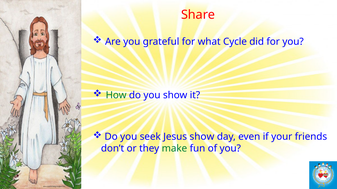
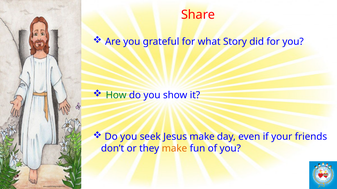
Cycle: Cycle -> Story (235, 42)
Jesus show: show -> make (202, 137)
make colour: green -> orange (174, 149)
